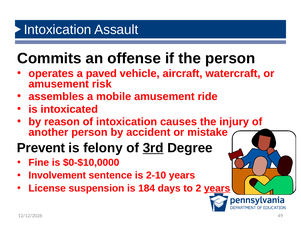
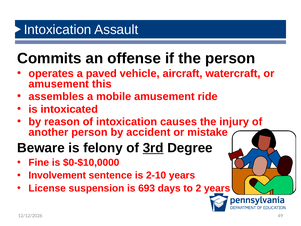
risk: risk -> this (102, 84)
Prevent: Prevent -> Beware (41, 148)
184: 184 -> 693 (147, 188)
years underline: present -> none (217, 188)
